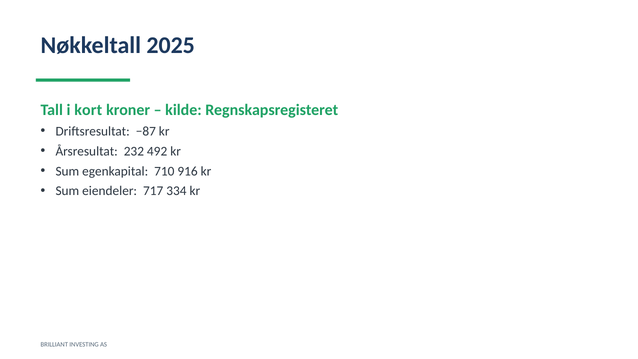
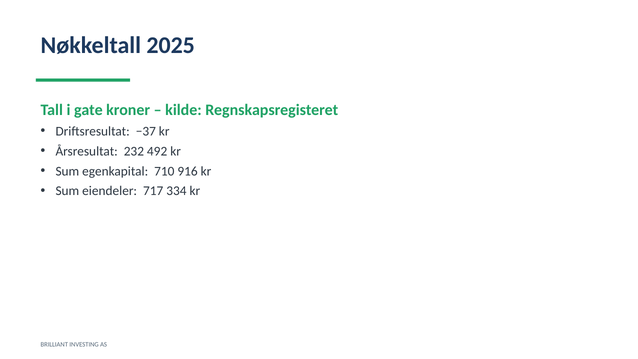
kort: kort -> gate (88, 110)
−87: −87 -> −37 (146, 131)
